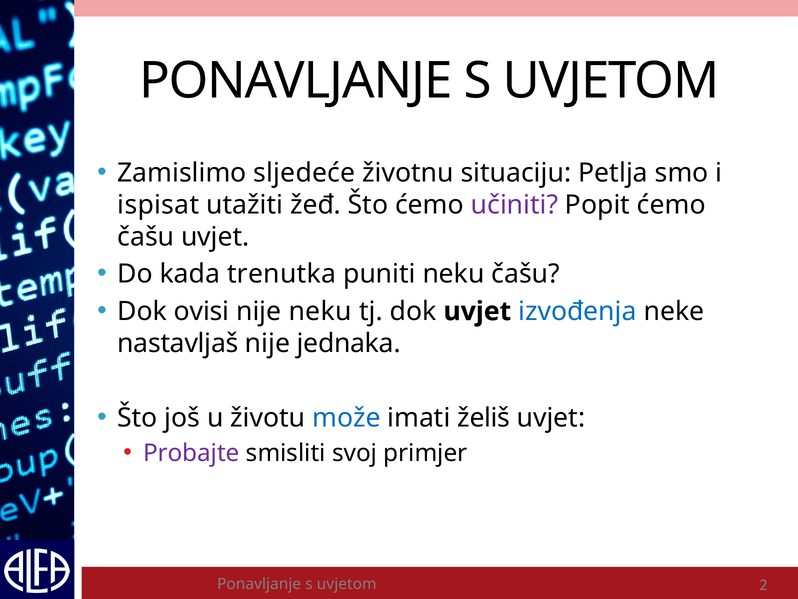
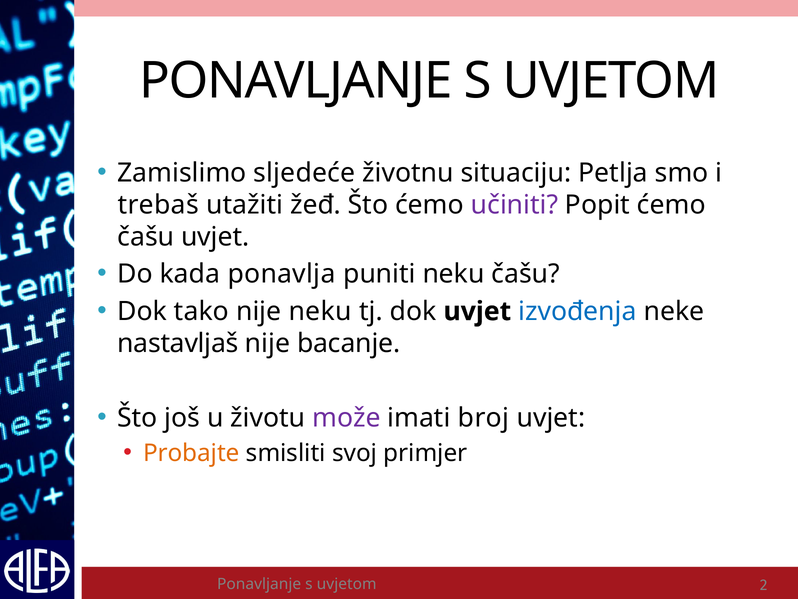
ispisat: ispisat -> trebaš (158, 205)
trenutka: trenutka -> ponavlja (282, 274)
ovisi: ovisi -> tako (201, 311)
jednaka: jednaka -> bacanje (349, 343)
može colour: blue -> purple (346, 418)
želiš: želiš -> broj (483, 418)
Probajte colour: purple -> orange (191, 453)
